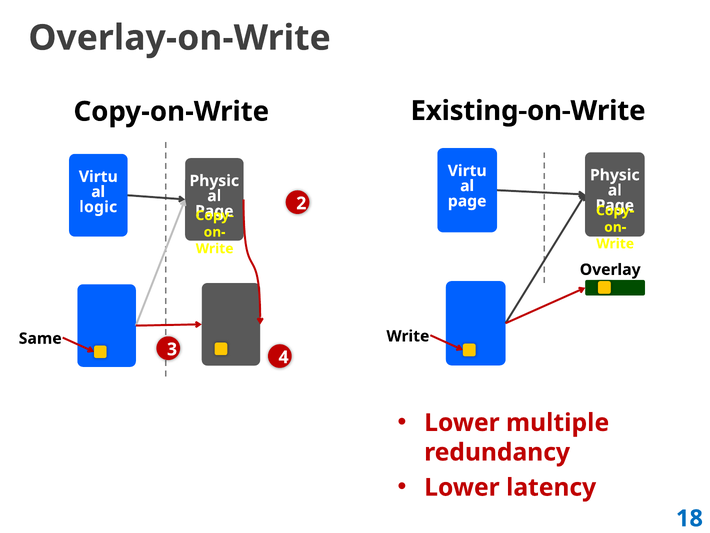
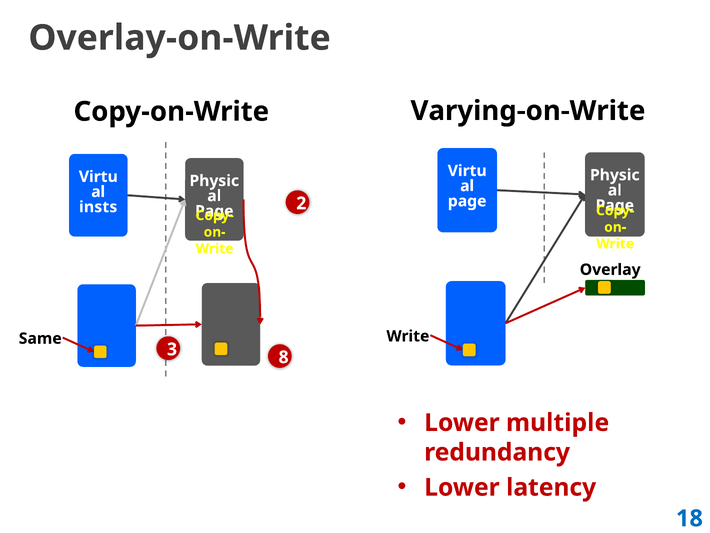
Existing-on-Write: Existing-on-Write -> Varying-on-Write (528, 111)
logic: logic -> insts (98, 207)
4: 4 -> 8 (284, 357)
